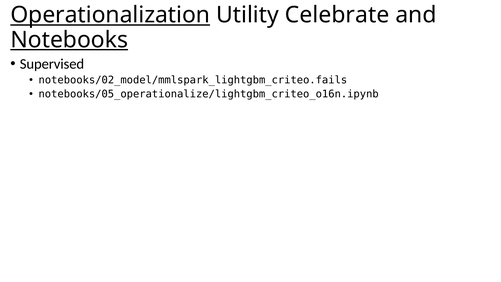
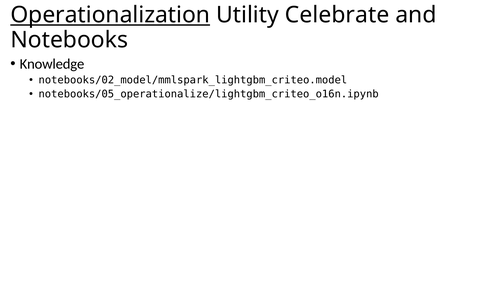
Notebooks underline: present -> none (69, 40)
Supervised: Supervised -> Knowledge (52, 64)
notebooks/02_model/mmlspark_lightgbm_criteo.fails: notebooks/02_model/mmlspark_lightgbm_criteo.fails -> notebooks/02_model/mmlspark_lightgbm_criteo.model (193, 80)
